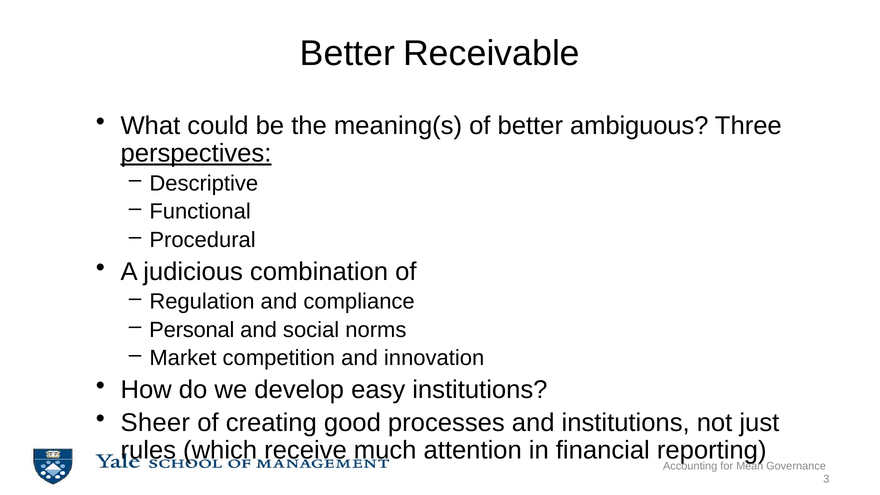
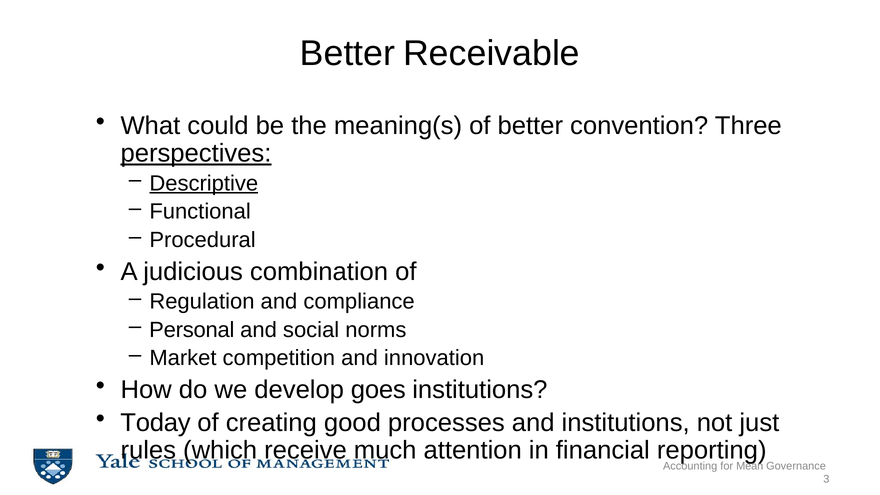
ambiguous: ambiguous -> convention (639, 126)
Descriptive underline: none -> present (204, 183)
easy: easy -> goes (378, 390)
Sheer: Sheer -> Today (156, 423)
